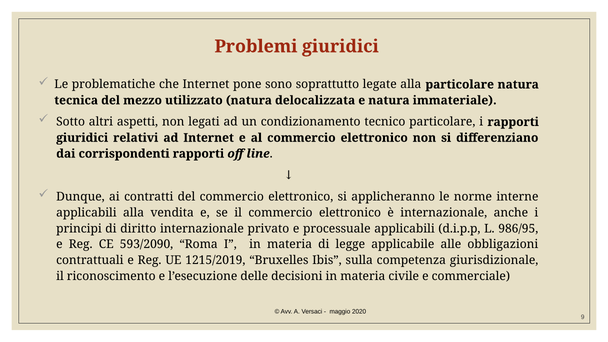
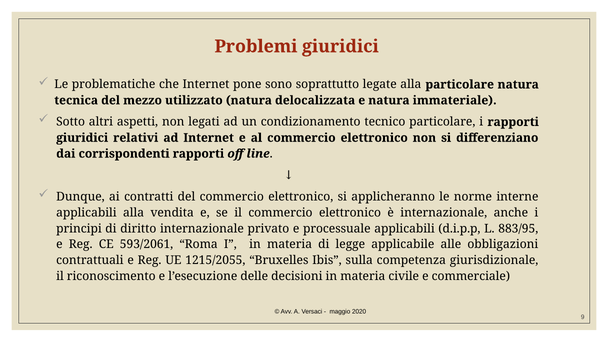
986/95: 986/95 -> 883/95 (518, 229)
593/2090: 593/2090 -> 593/2061 (147, 244)
1215/2019: 1215/2019 -> 1215/2055 (215, 260)
